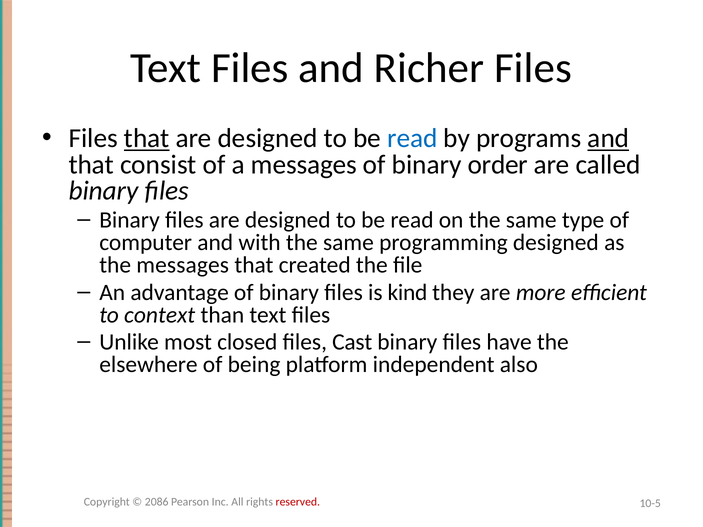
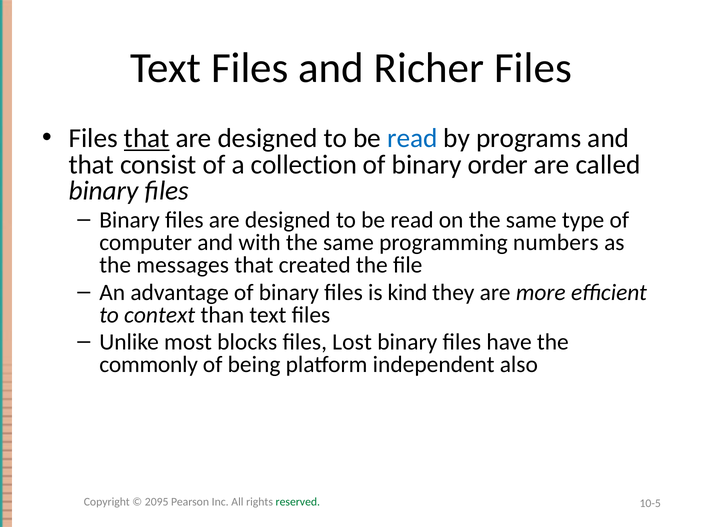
and underline: present -> none (608, 139)
a messages: messages -> collection (304, 165)
programming designed: designed -> numbers (556, 243)
closed: closed -> blocks (247, 342)
Cast: Cast -> Lost (352, 342)
elsewhere: elsewhere -> commonly (149, 365)
2086: 2086 -> 2095 (157, 502)
reserved colour: red -> green (298, 502)
